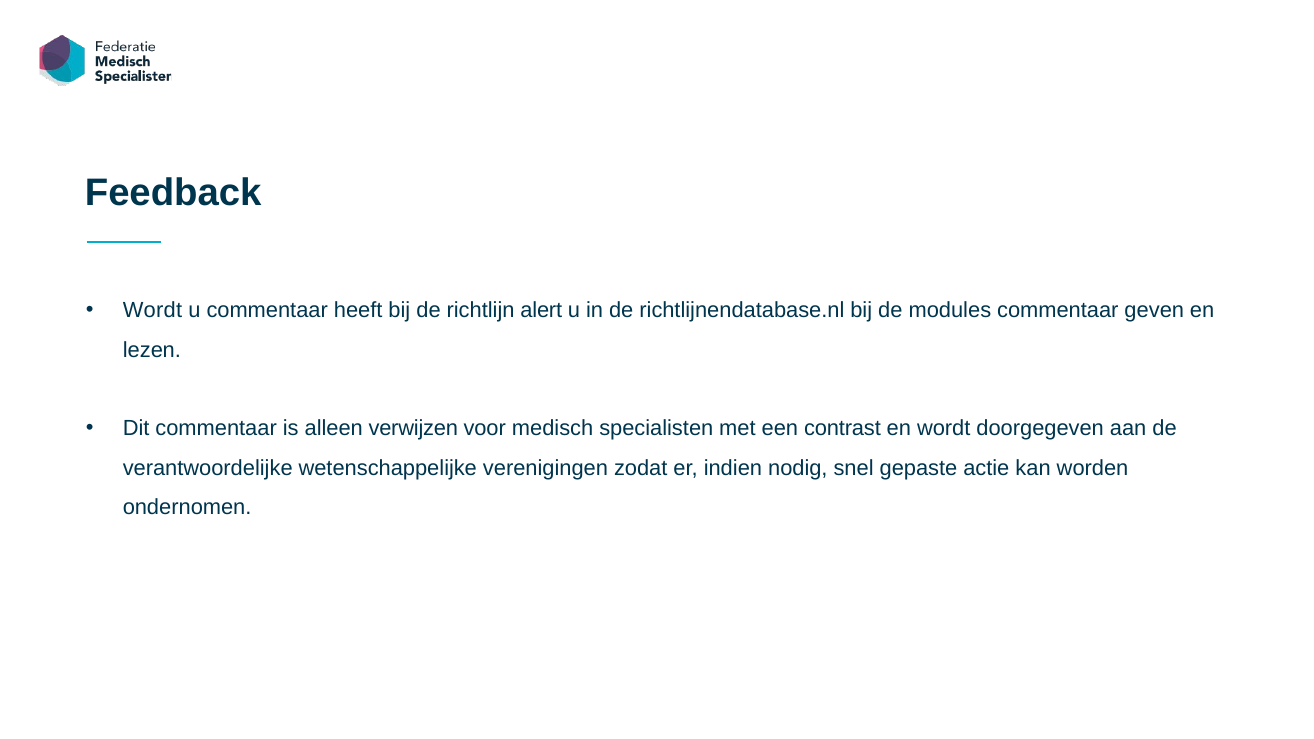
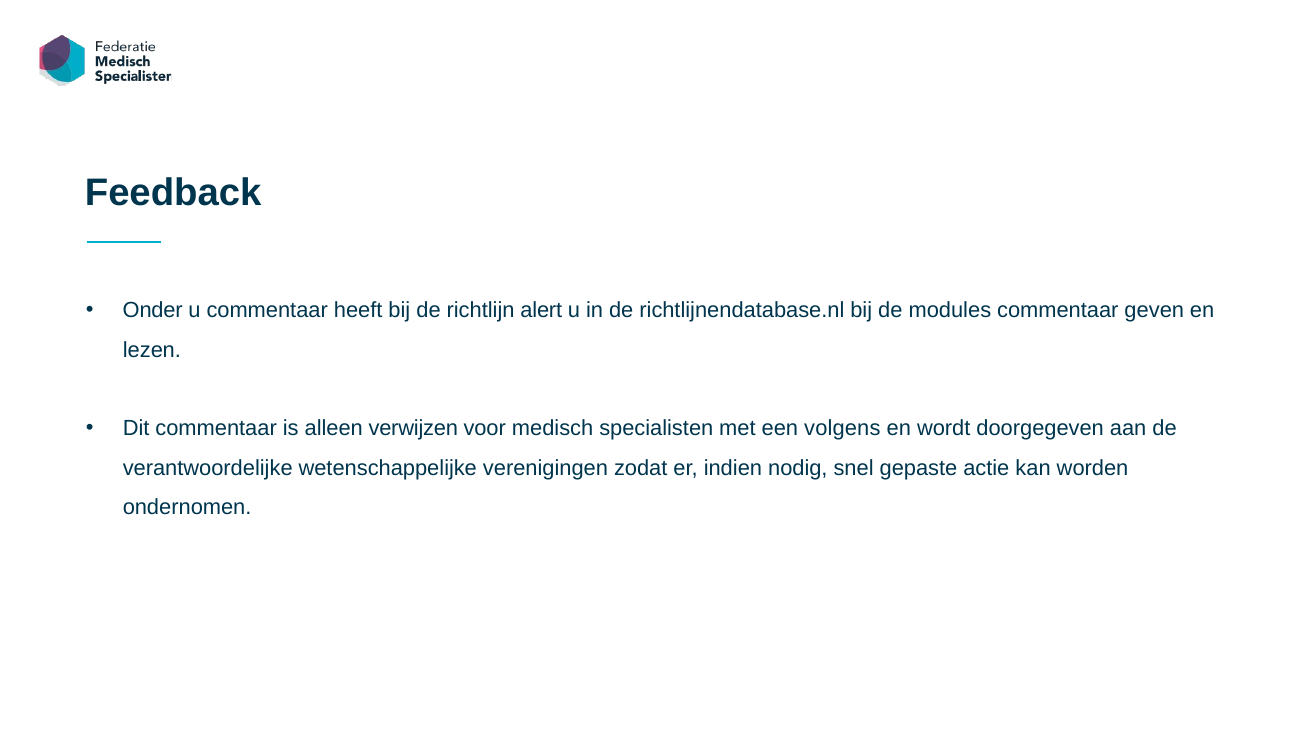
Wordt: Wordt -> Onder (153, 311)
contrast: contrast -> volgens (842, 429)
